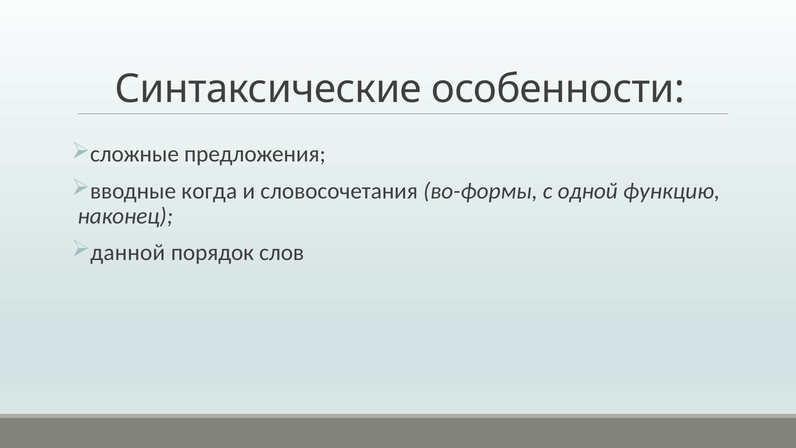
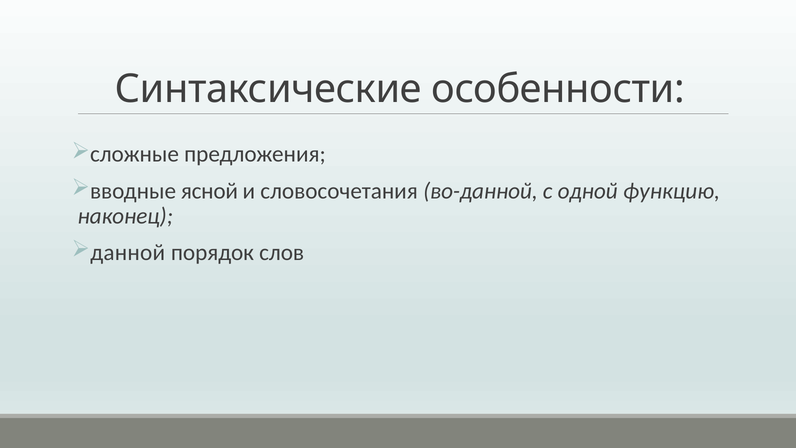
когда: когда -> ясной (209, 191)
во-формы: во-формы -> во-данной (480, 191)
